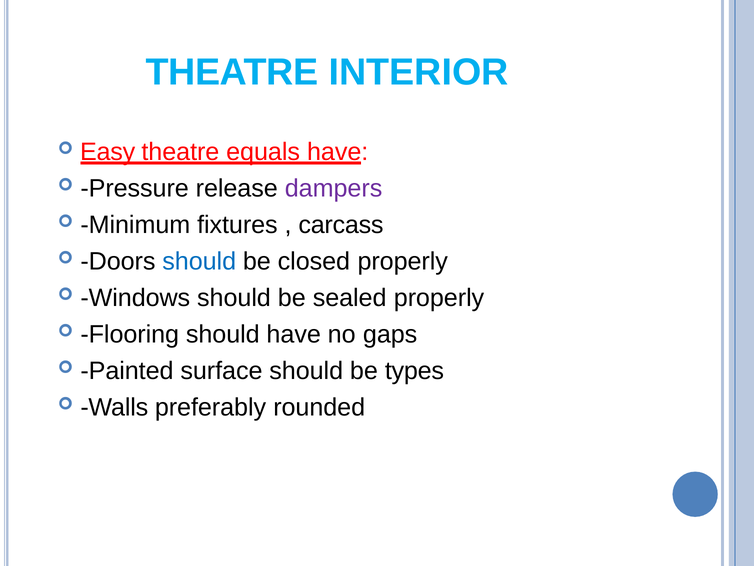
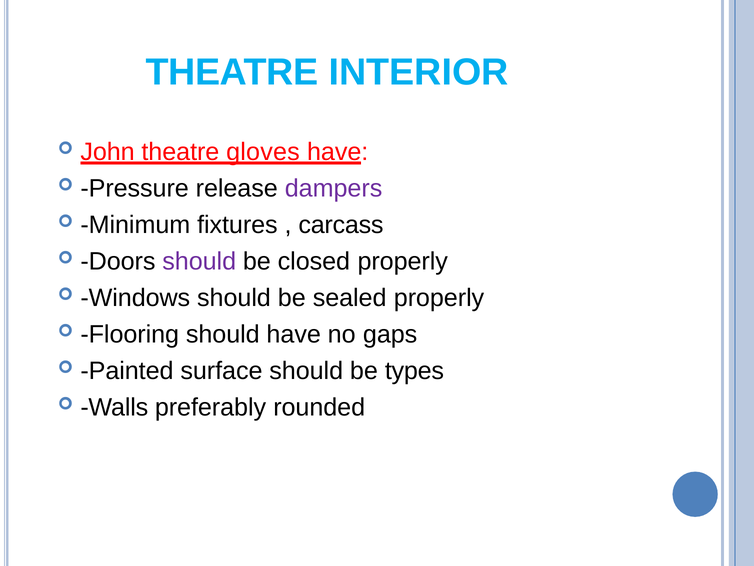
Easy: Easy -> John (108, 152)
equals: equals -> gloves (263, 152)
should colour: blue -> purple (199, 261)
